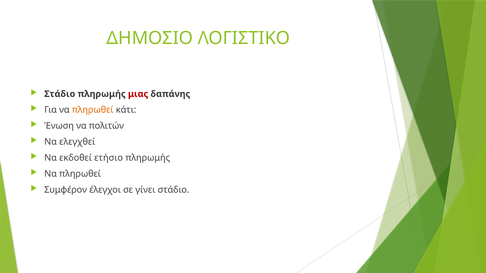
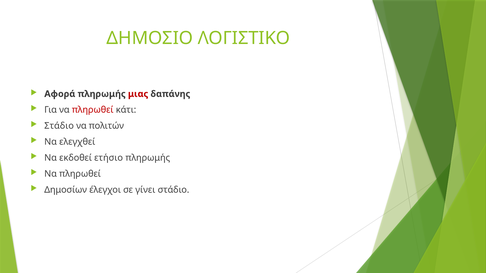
Στάδιο: Στάδιο -> Αφορά (60, 94)
πληρωθεί colour: orange -> red (93, 110)
Ένωση: Ένωση -> Στάδιο (59, 126)
Συμφέρον: Συμφέρον -> Δημοσίων (66, 190)
